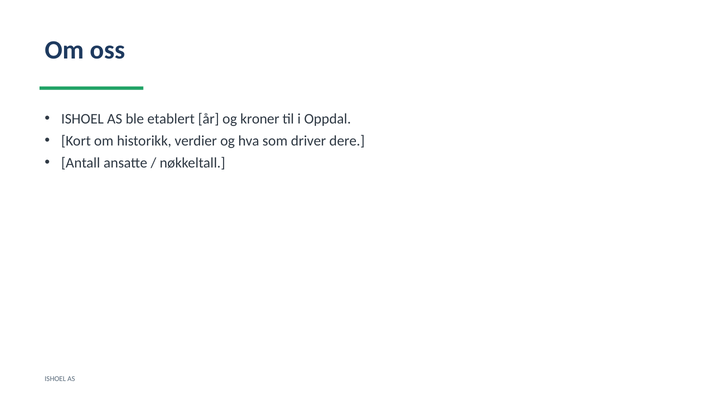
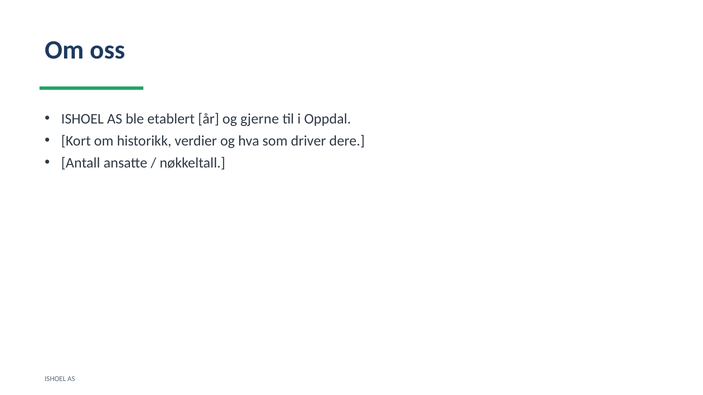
kroner: kroner -> gjerne (260, 119)
